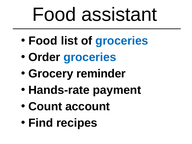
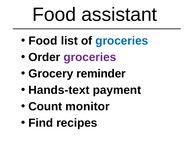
groceries colour: blue -> purple (90, 57)
Hands-rate: Hands-rate -> Hands-text (59, 90)
account: account -> monitor (88, 106)
